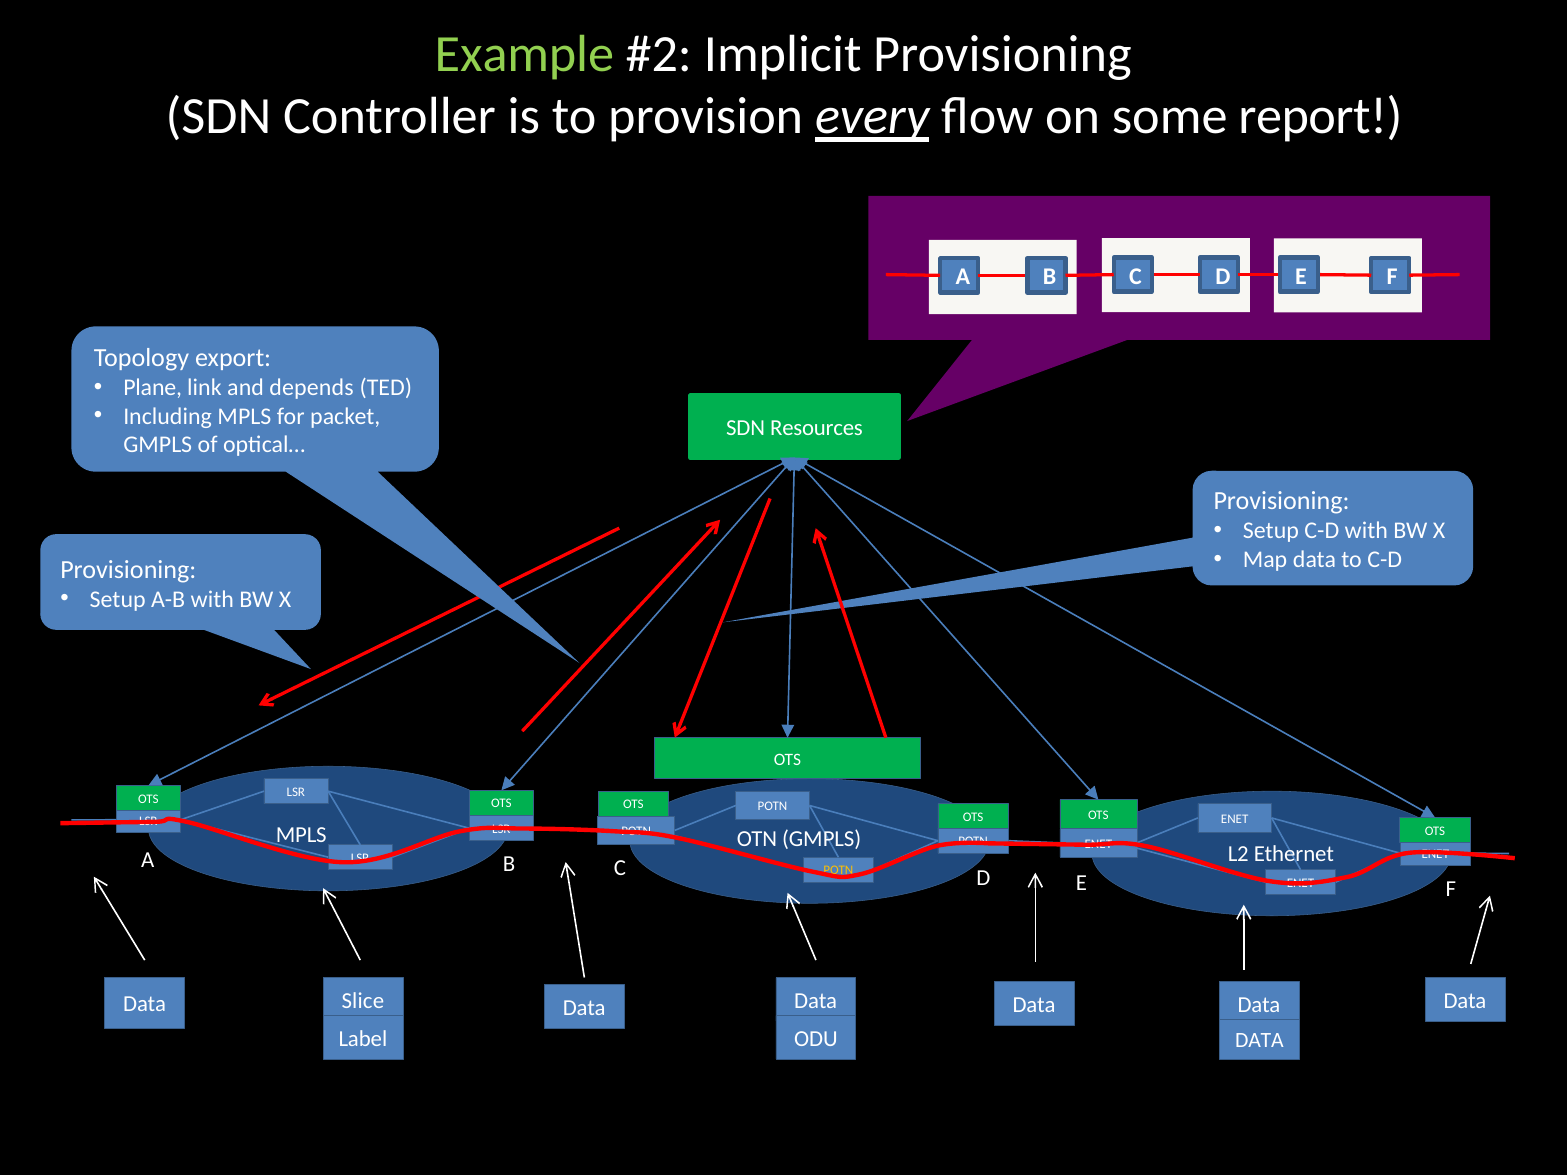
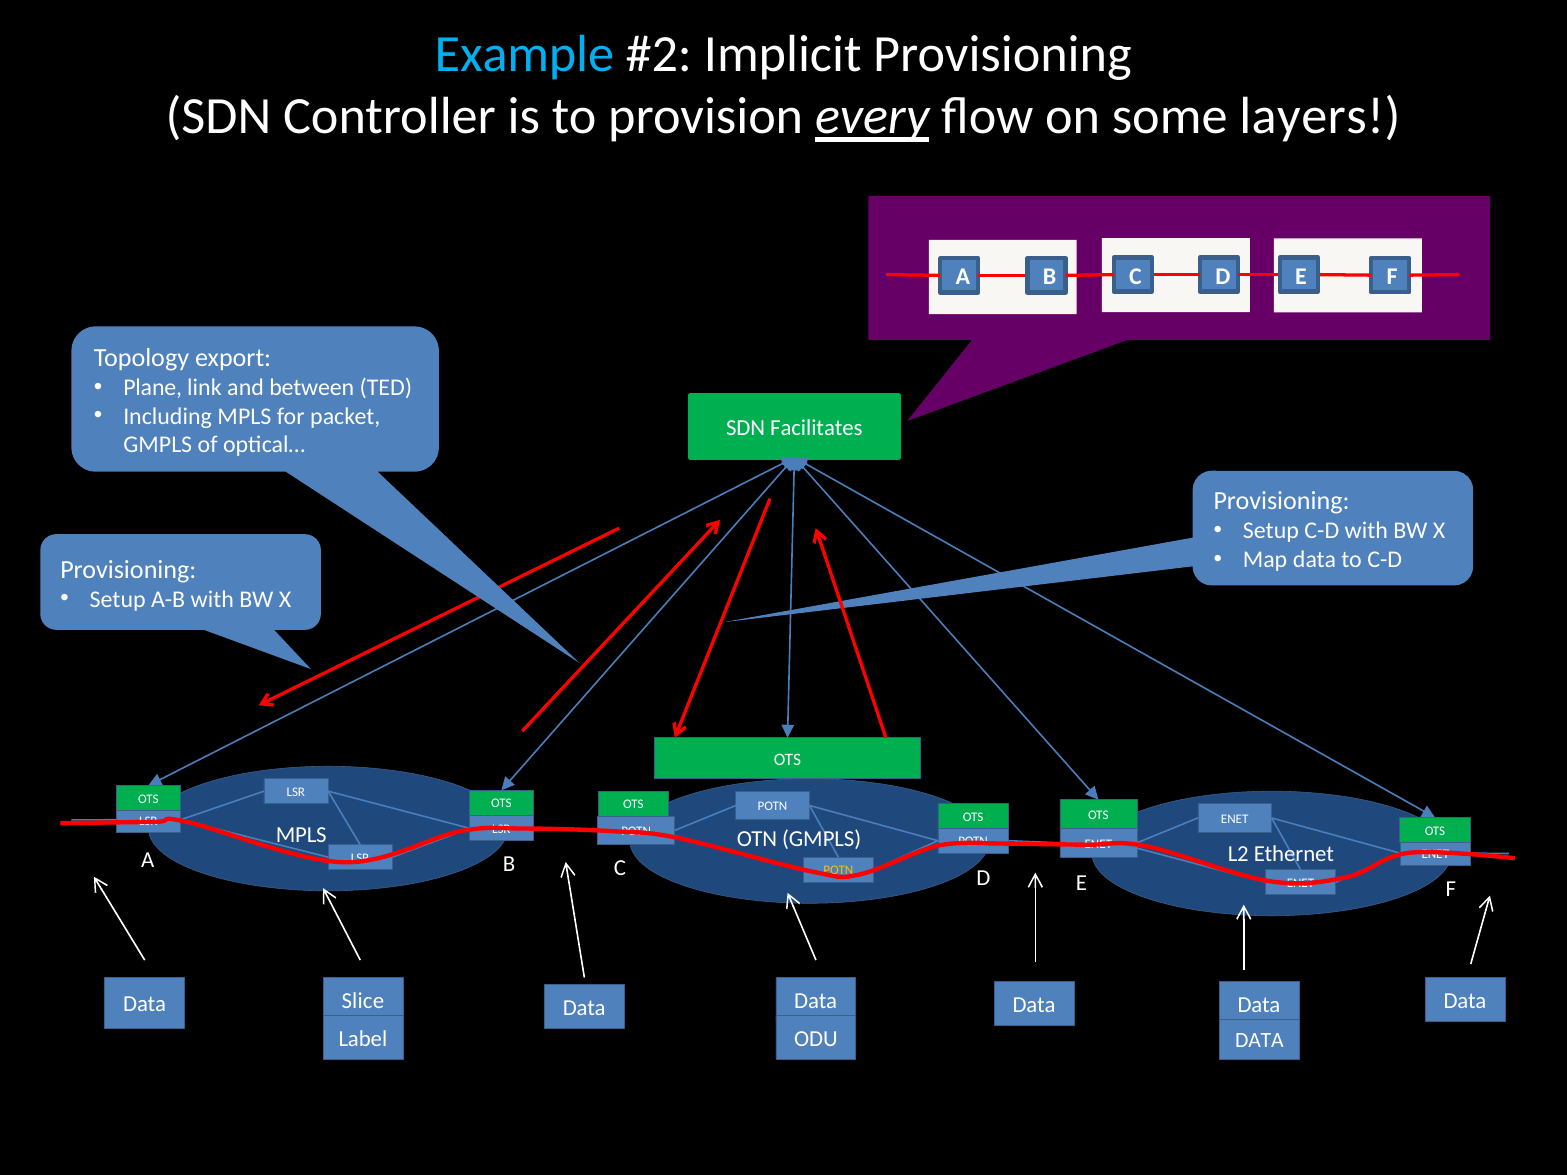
Example colour: light green -> light blue (524, 54)
report: report -> layers (1320, 117)
depends: depends -> between (312, 388)
Resources: Resources -> Facilitates (816, 428)
